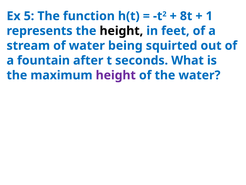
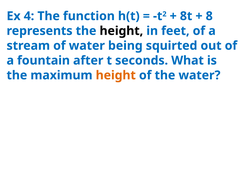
5: 5 -> 4 (29, 16)
1: 1 -> 8 (209, 16)
height colour: purple -> orange (116, 75)
